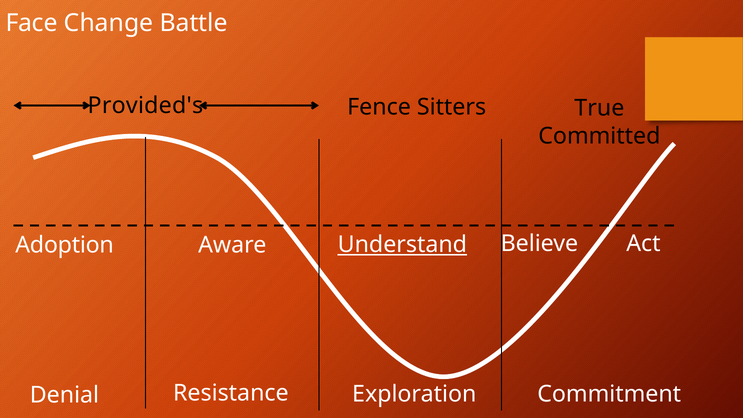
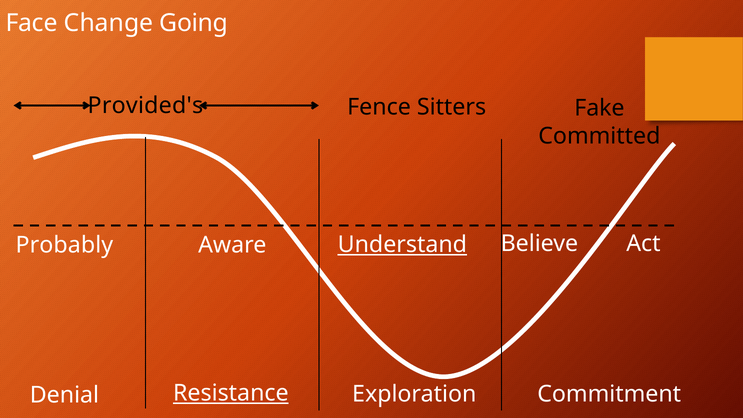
Battle: Battle -> Going (194, 23)
True: True -> Fake (599, 108)
Adoption: Adoption -> Probably (64, 245)
Resistance underline: none -> present (231, 393)
